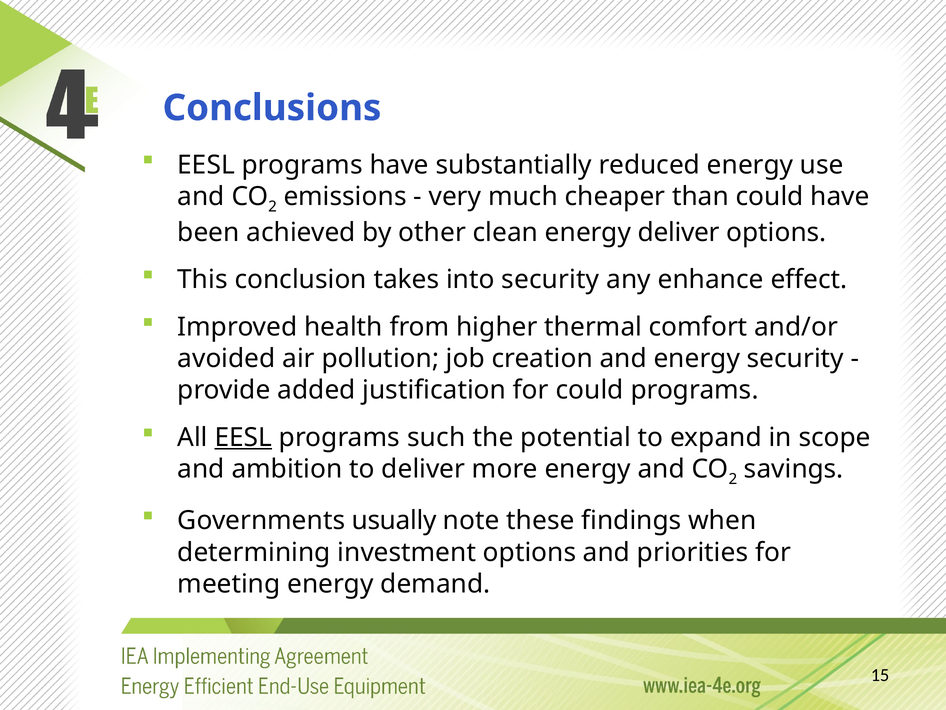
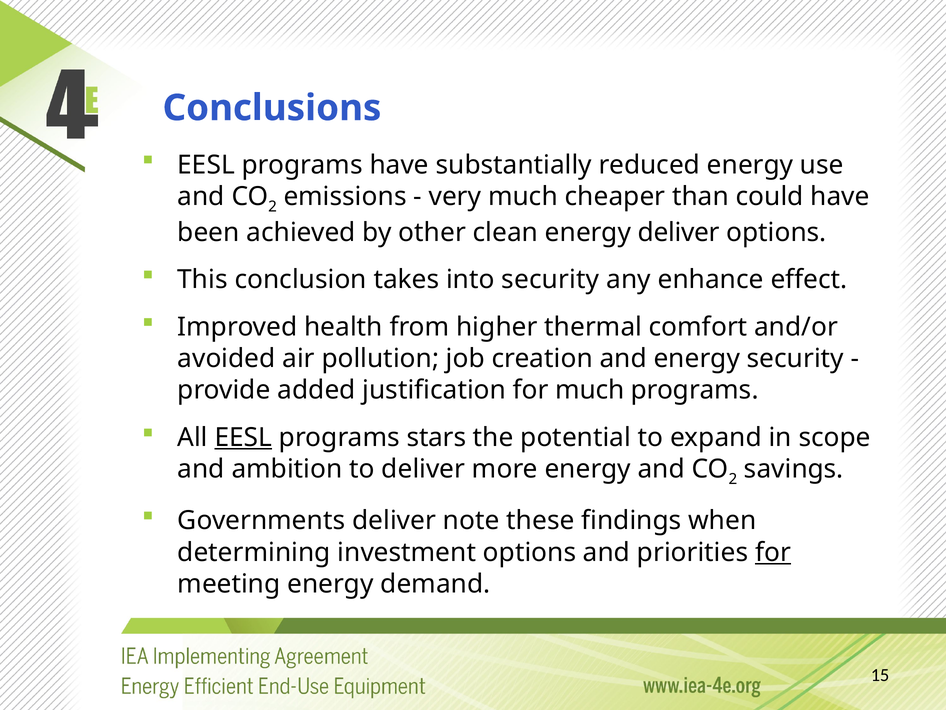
for could: could -> much (590, 390)
such: such -> stars (437, 437)
Governments usually: usually -> deliver (394, 520)
for underline: none -> present (773, 552)
